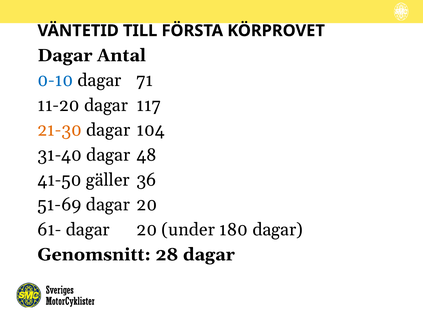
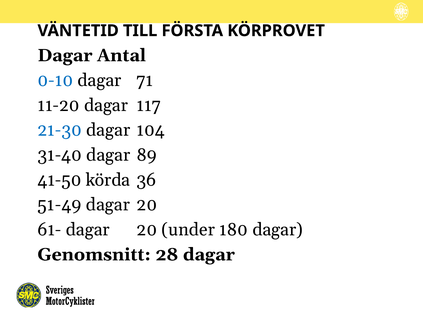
21-30 colour: orange -> blue (60, 130)
48: 48 -> 89 (147, 155)
gäller: gäller -> körda (108, 180)
51-69: 51-69 -> 51-49 (59, 205)
